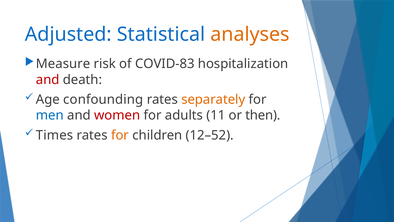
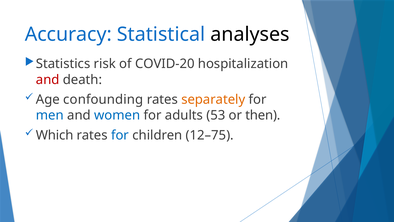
Adjusted: Adjusted -> Accuracy (68, 34)
analyses colour: orange -> black (250, 34)
Measure: Measure -> Statistics (63, 64)
COVID-83: COVID-83 -> COVID-20 (165, 64)
women colour: red -> blue (117, 115)
11: 11 -> 53 (216, 115)
Times: Times -> Which (55, 135)
for colour: orange -> blue (120, 135)
12–52: 12–52 -> 12–75 (210, 135)
